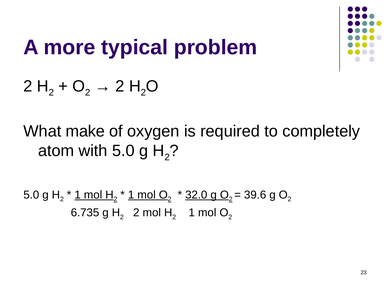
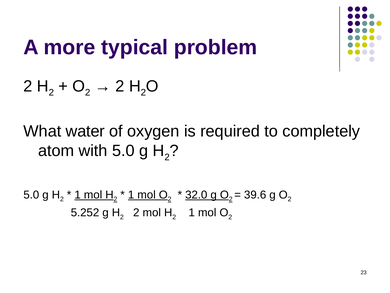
make: make -> water (85, 131)
6.735: 6.735 -> 5.252 (85, 212)
